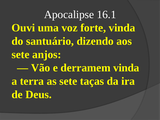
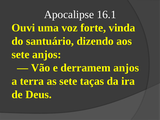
derramem vinda: vinda -> anjos (126, 68)
